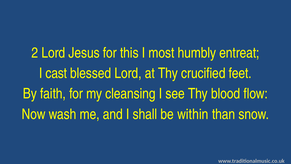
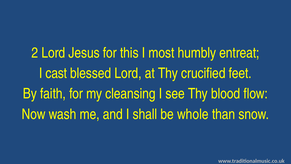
within: within -> whole (193, 114)
